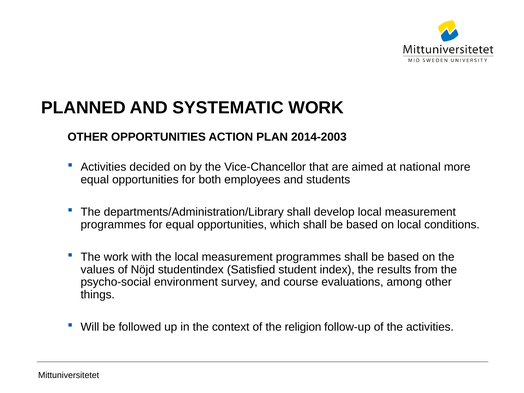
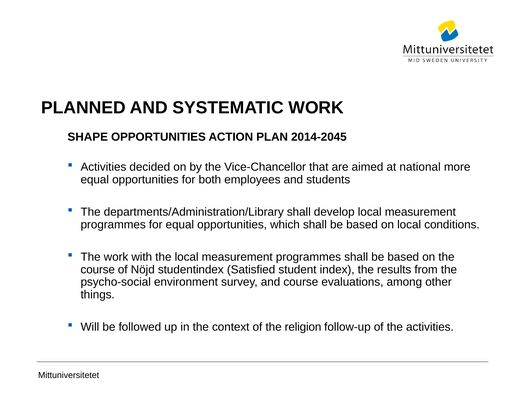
OTHER: OTHER -> SHAPE (88, 137)
2014-2003: 2014-2003 -> 2014-2045 (319, 137)
values: values -> course (98, 270)
